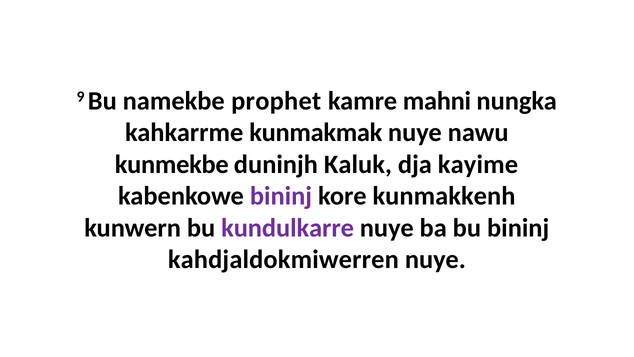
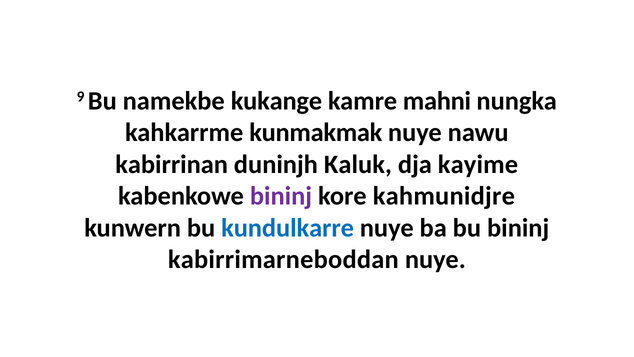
prophet: prophet -> kukange (276, 101)
kunmekbe: kunmekbe -> kabirrinan (172, 164)
kunmakkenh: kunmakkenh -> kahmunidjre (444, 196)
kundulkarre colour: purple -> blue (288, 228)
kahdjaldokmiwerren: kahdjaldokmiwerren -> kabirrimarneboddan (283, 259)
